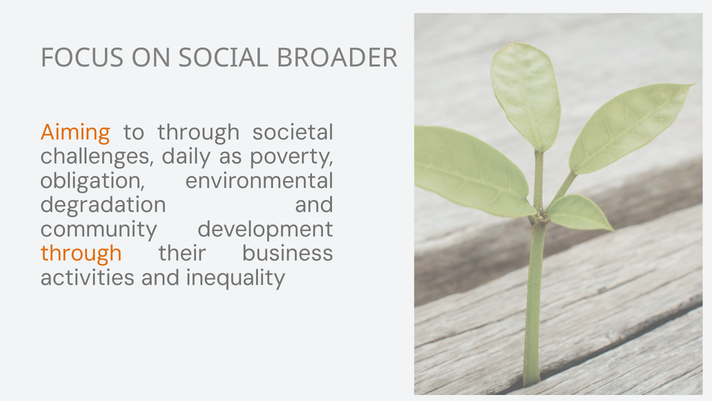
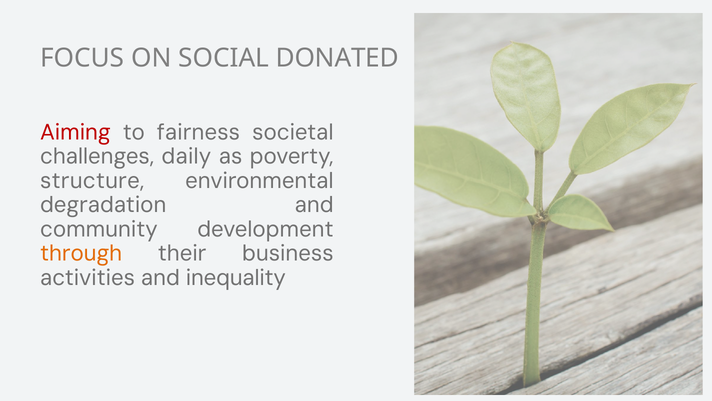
BROADER: BROADER -> DONATED (337, 58)
Aiming colour: orange -> red (75, 132)
to through: through -> fairness (198, 132)
obligation: obligation -> structure (92, 181)
